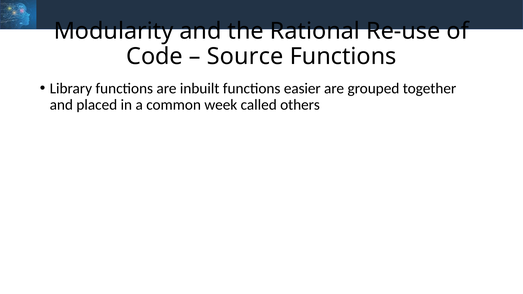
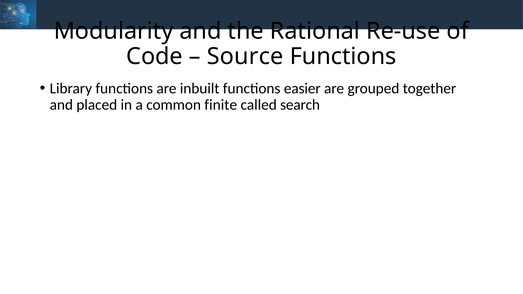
week: week -> finite (221, 105)
others: others -> search (300, 105)
